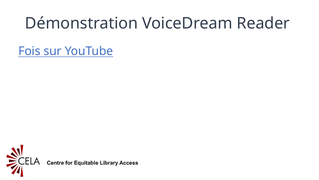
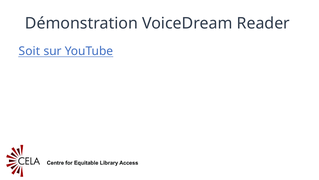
Fois: Fois -> Soit (29, 51)
